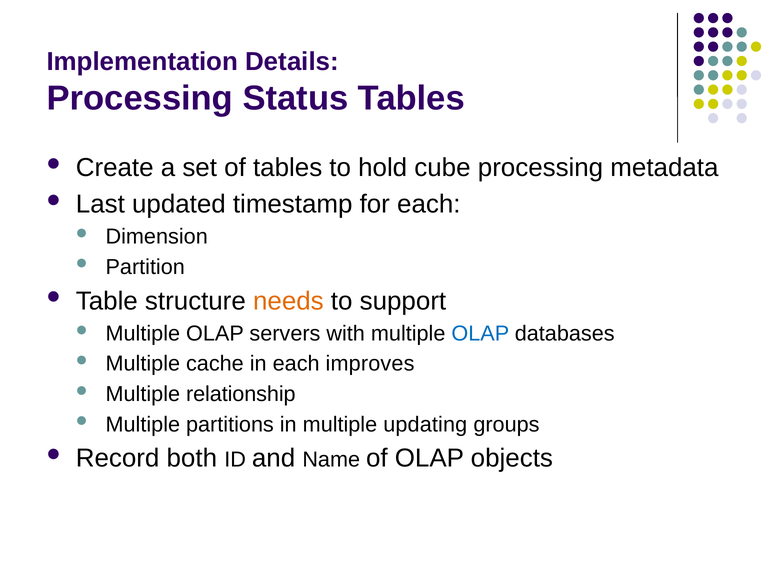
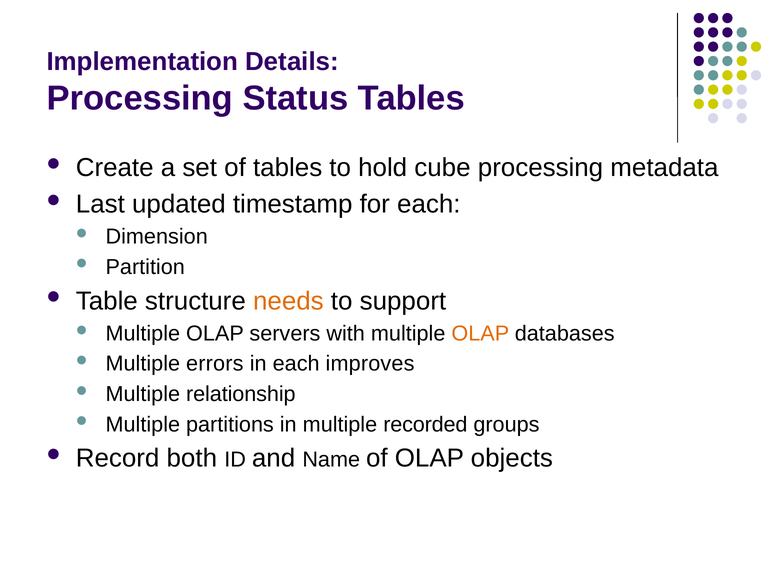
OLAP colour: blue -> orange (480, 333)
cache: cache -> errors (215, 363)
updating: updating -> recorded (425, 424)
